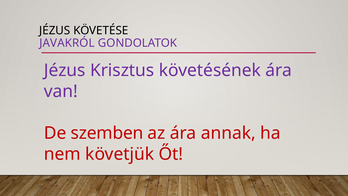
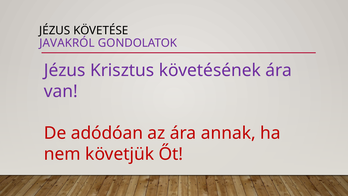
szemben: szemben -> adódóan (107, 133)
